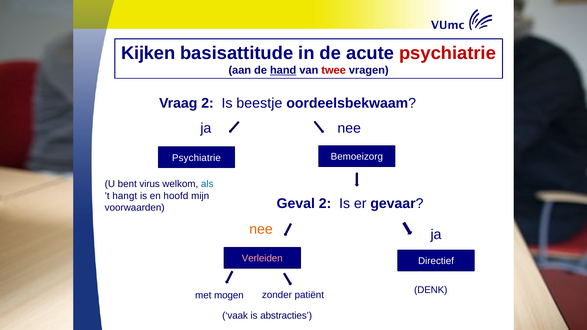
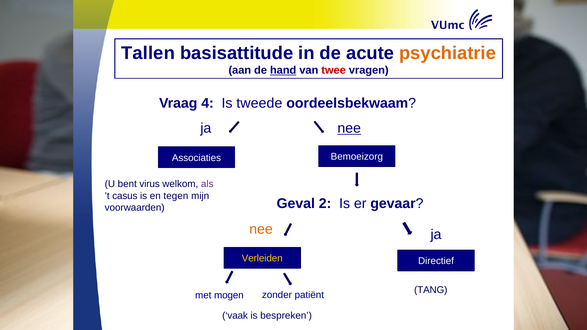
Kijken: Kijken -> Tallen (148, 53)
psychiatrie colour: red -> orange (448, 53)
Vraag 2: 2 -> 4 (208, 103)
beestje: beestje -> tweede (259, 103)
nee underline: none -> present (349, 128)
Psychiatrie: Psychiatrie -> Associaties (196, 158)
als colour: blue -> purple (207, 184)
hangt: hangt -> casus (125, 196)
hoofd: hoofd -> tegen (176, 196)
Verleiden colour: pink -> yellow (262, 259)
DENK: DENK -> TANG (431, 290)
abstracties: abstracties -> bespreken (286, 316)
